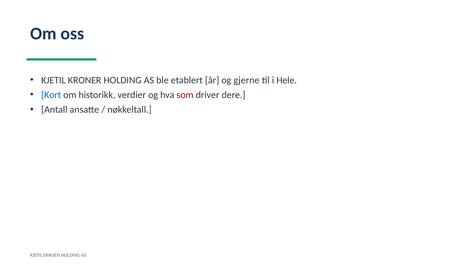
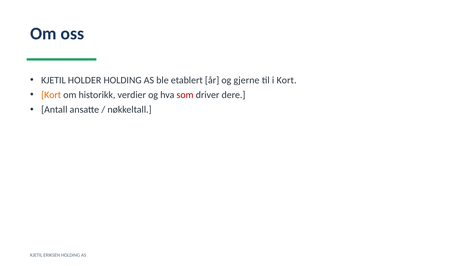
KRONER: KRONER -> HOLDER (85, 80)
i Hele: Hele -> Kort (287, 80)
Kort colour: blue -> orange (51, 95)
